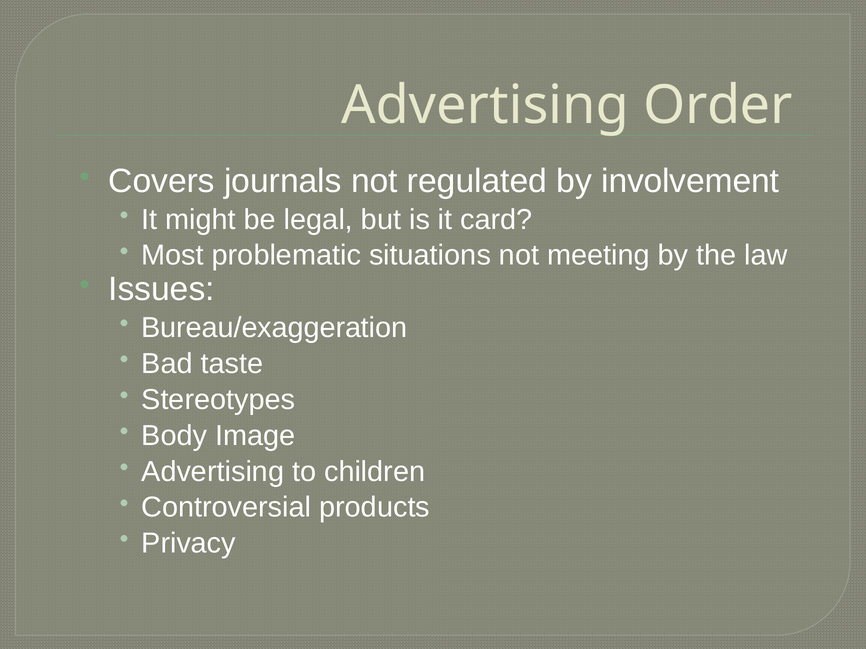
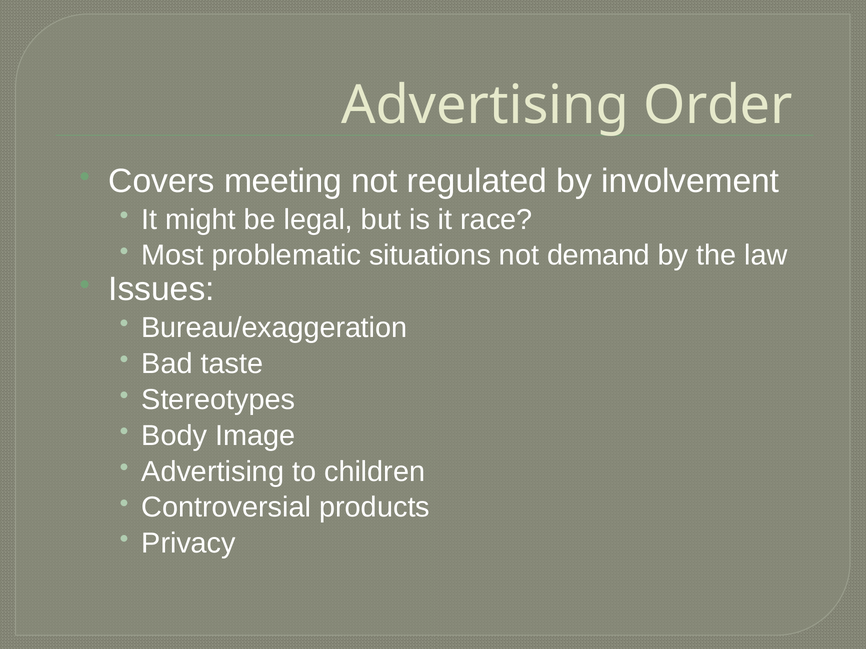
journals: journals -> meeting (283, 181)
card: card -> race (496, 220)
meeting: meeting -> demand (599, 256)
